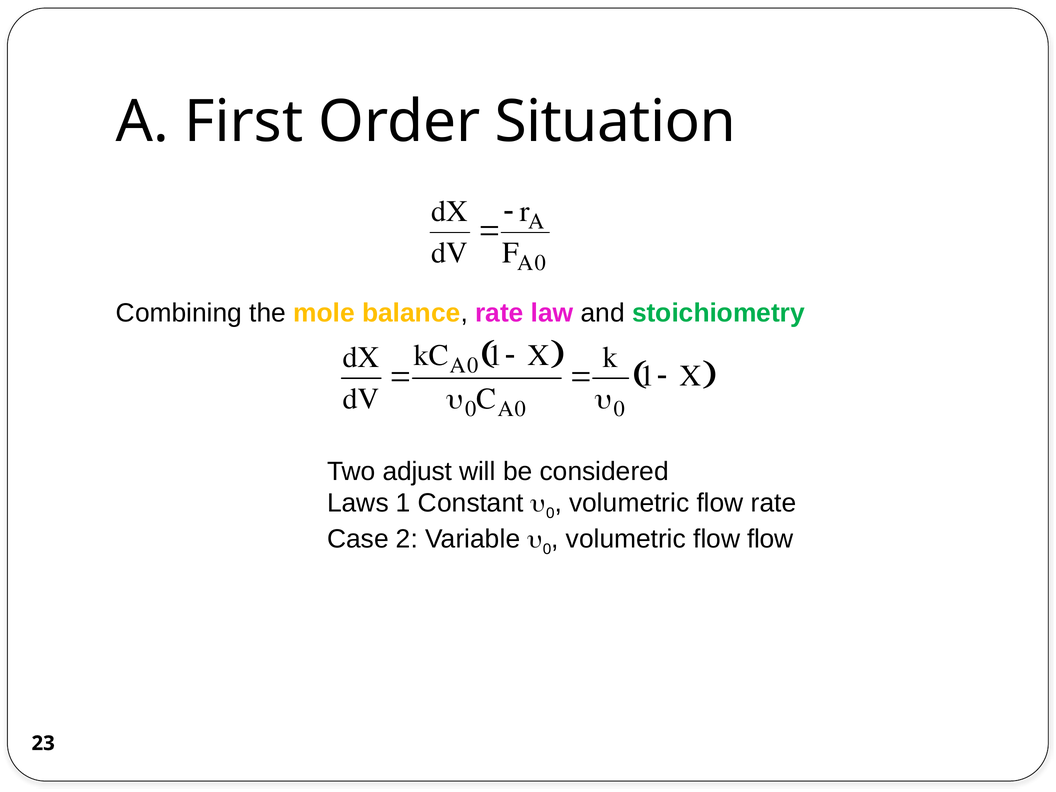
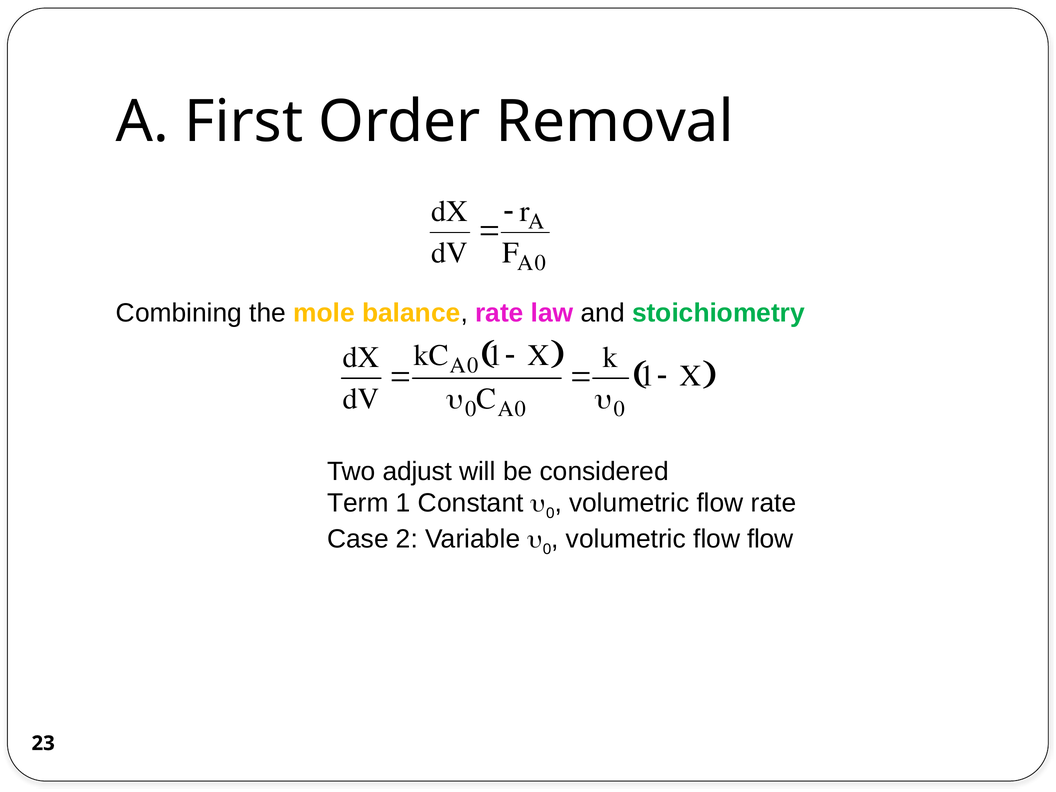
Situation: Situation -> Removal (615, 122)
Laws: Laws -> Term (358, 503)
